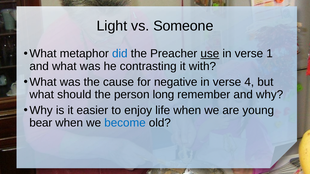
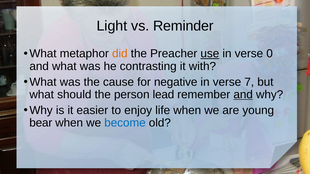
Someone: Someone -> Reminder (183, 26)
did colour: blue -> orange (120, 54)
1: 1 -> 0 (270, 54)
4: 4 -> 7 (249, 82)
long: long -> lead (163, 95)
and underline: none -> present (243, 95)
